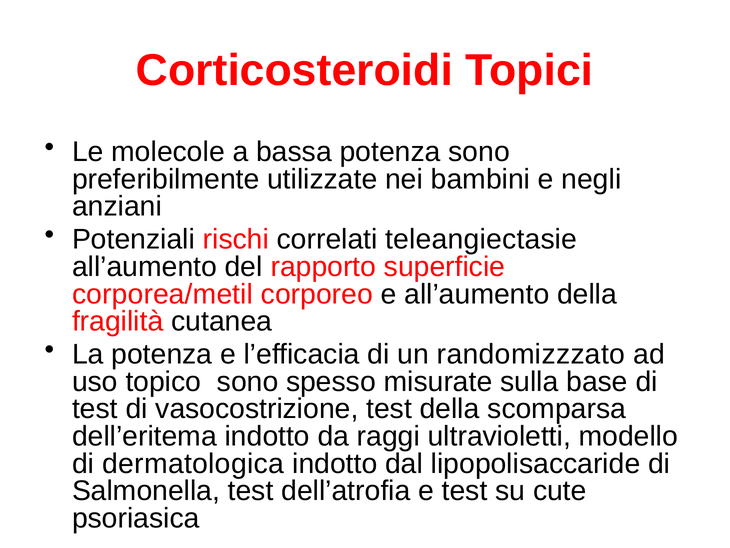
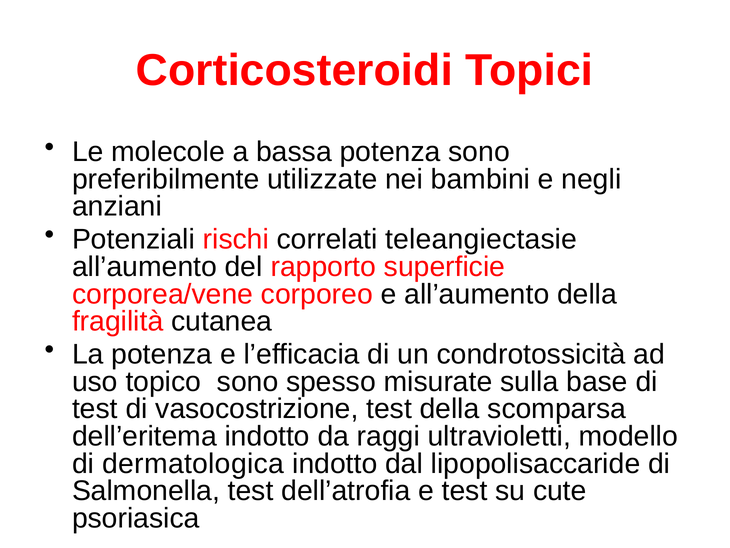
corporea/metil: corporea/metil -> corporea/vene (163, 294)
randomizzzato: randomizzzato -> condrotossicità (531, 354)
